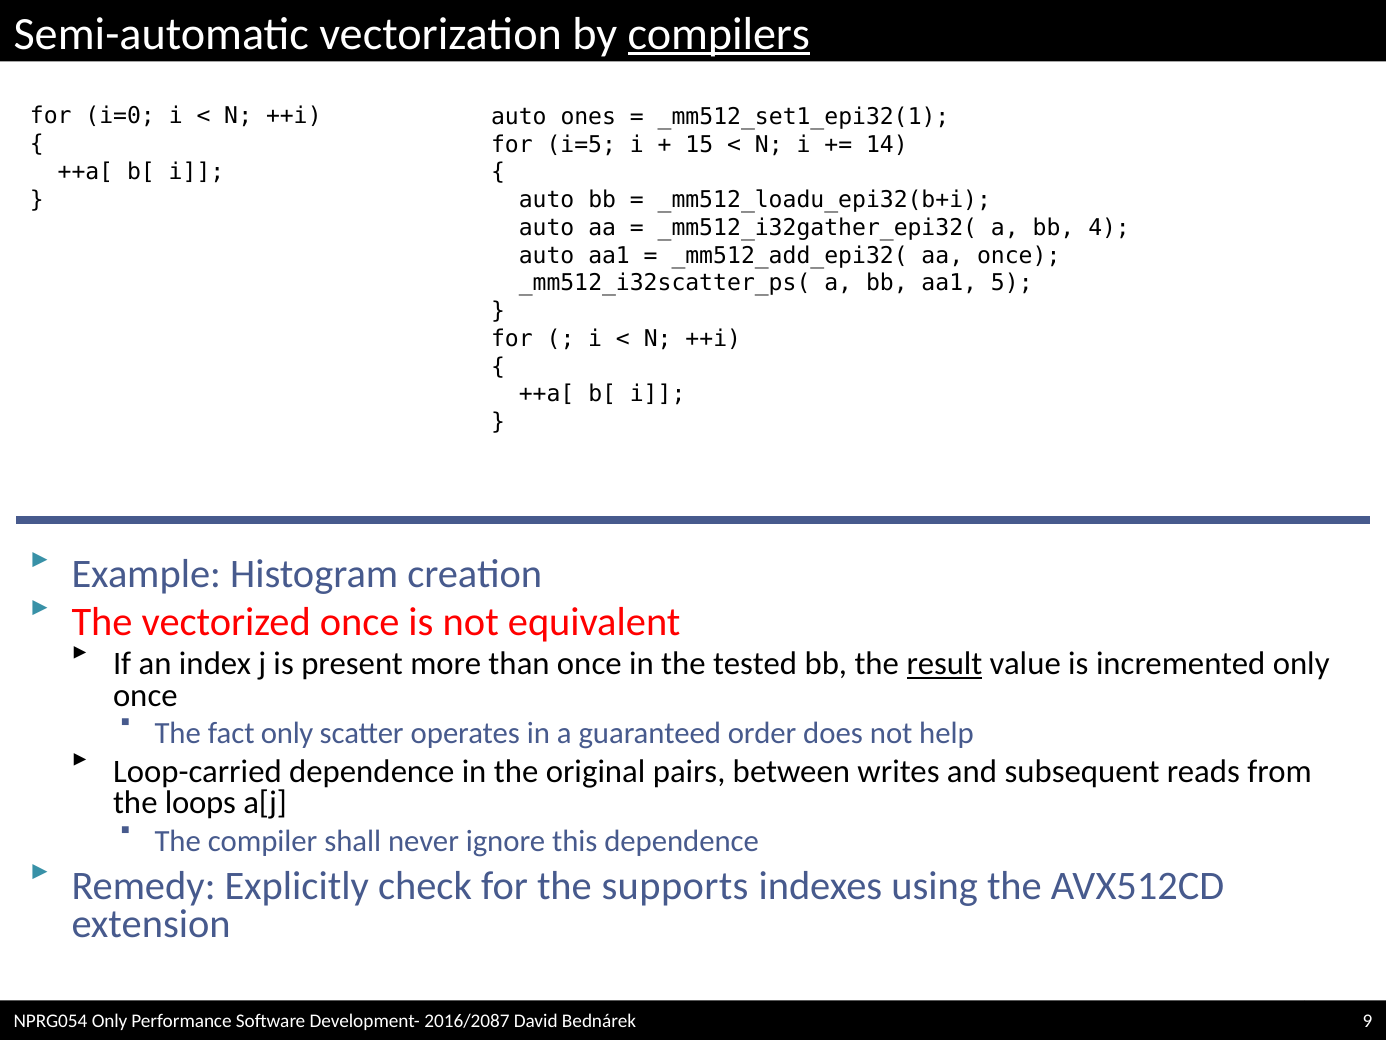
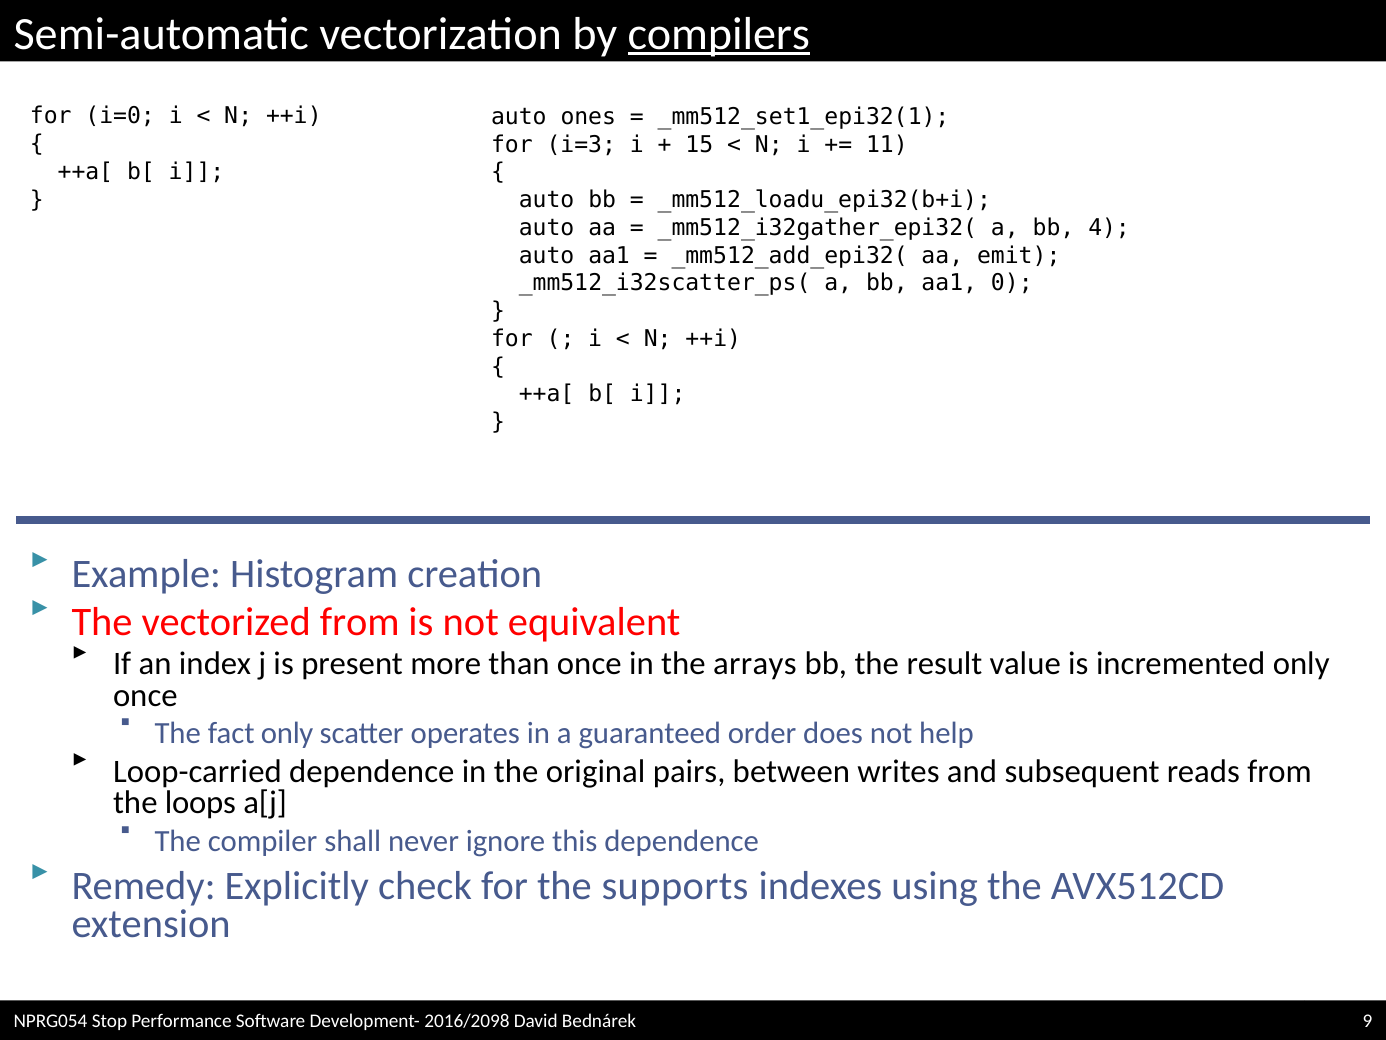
i=5: i=5 -> i=3 (581, 145)
14: 14 -> 11 (887, 145)
aa once: once -> emit (1019, 255)
5: 5 -> 0 (1012, 283)
vectorized once: once -> from (360, 622)
tested: tested -> arrays (755, 663)
result underline: present -> none (944, 663)
NPRG054 Only: Only -> Stop (109, 1021)
2016/2087: 2016/2087 -> 2016/2098 (467, 1021)
